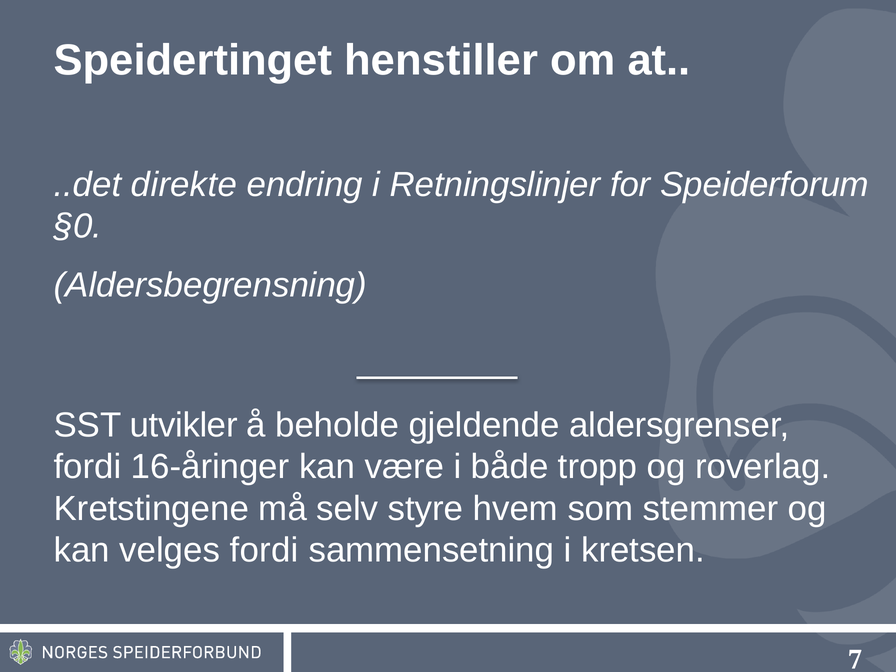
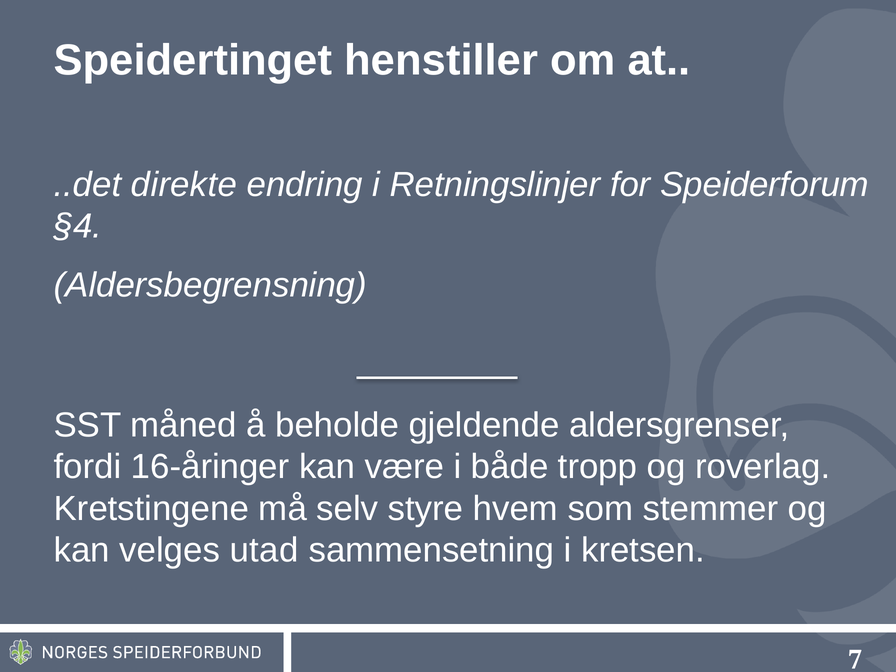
§0: §0 -> §4 (78, 226)
utvikler: utvikler -> måned (184, 425)
velges fordi: fordi -> utad (264, 550)
